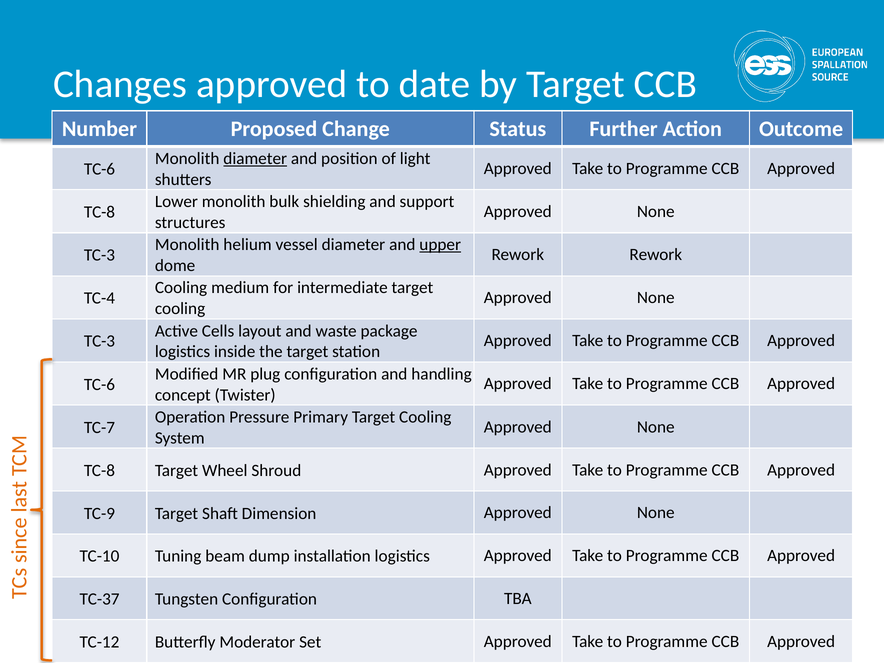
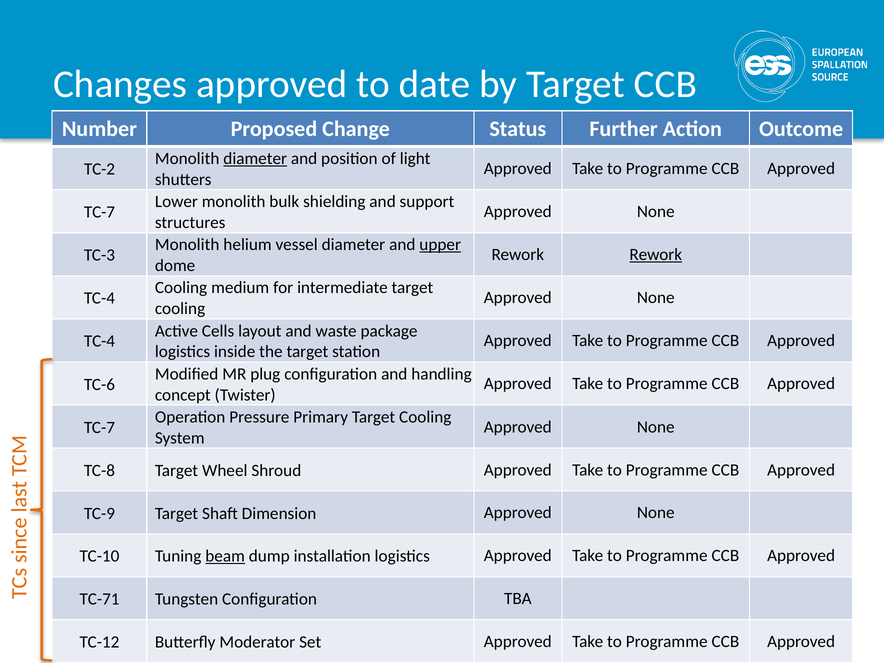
TC-6: TC-6 -> TC-2 (99, 169)
TC-8: TC-8 -> TC-7 (99, 212)
Rework underline: none -> present (656, 255)
TC-3: TC-3 -> TC-4 (99, 341)
beam underline: none -> present (225, 556)
TC-37: TC-37 -> TC-71 (100, 599)
